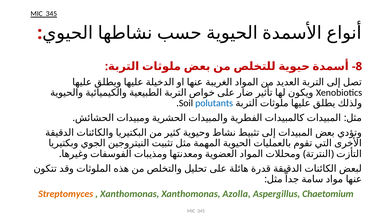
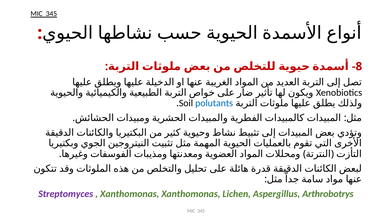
Streptomyces colour: orange -> purple (66, 193)
Azolla: Azolla -> Lichen (237, 193)
Chaetomium: Chaetomium -> Arthrobotrys (328, 193)
